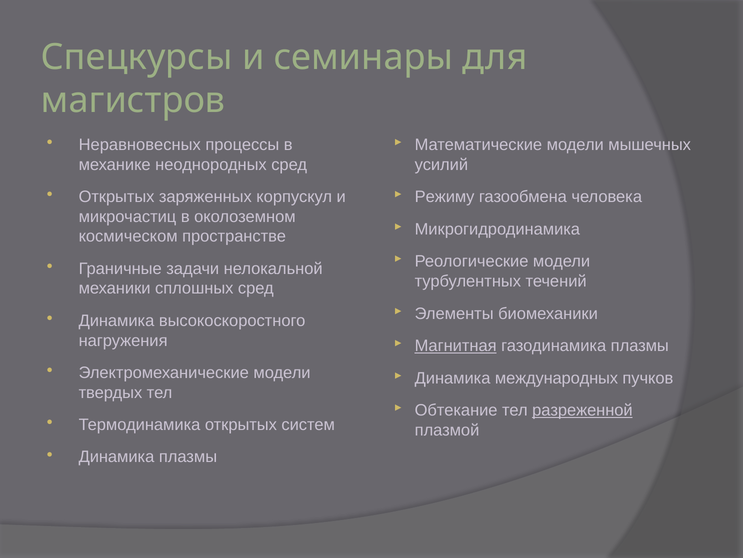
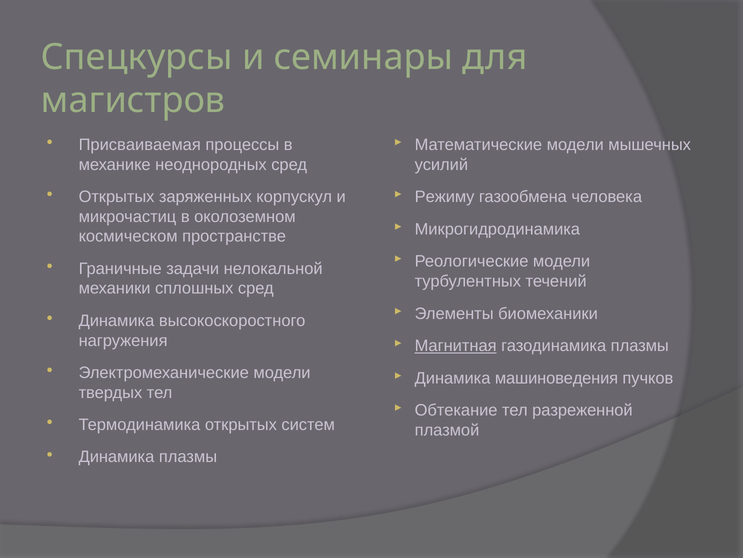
Неравновесных: Неравновесных -> Присваиваемая (140, 145)
международных: международных -> машиноведения (557, 378)
разреженной underline: present -> none (582, 410)
